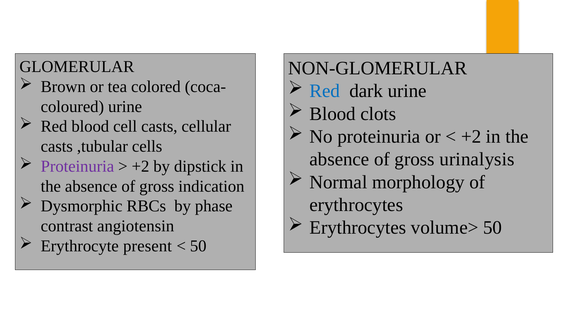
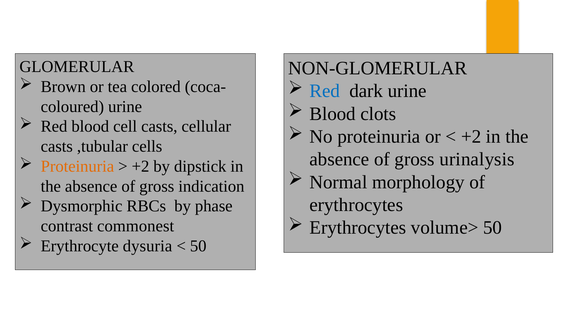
Proteinuria colour: purple -> orange (77, 166)
angiotensin: angiotensin -> commonest (136, 226)
present: present -> dysuria (148, 246)
